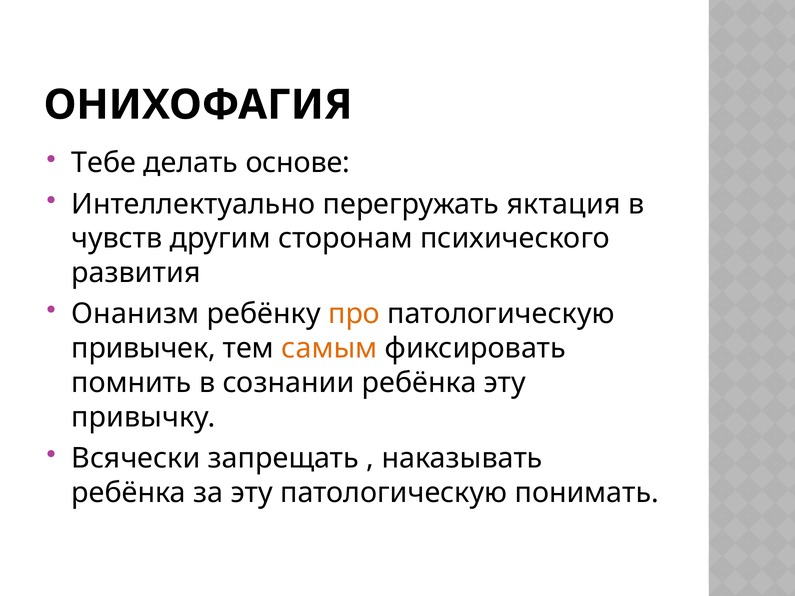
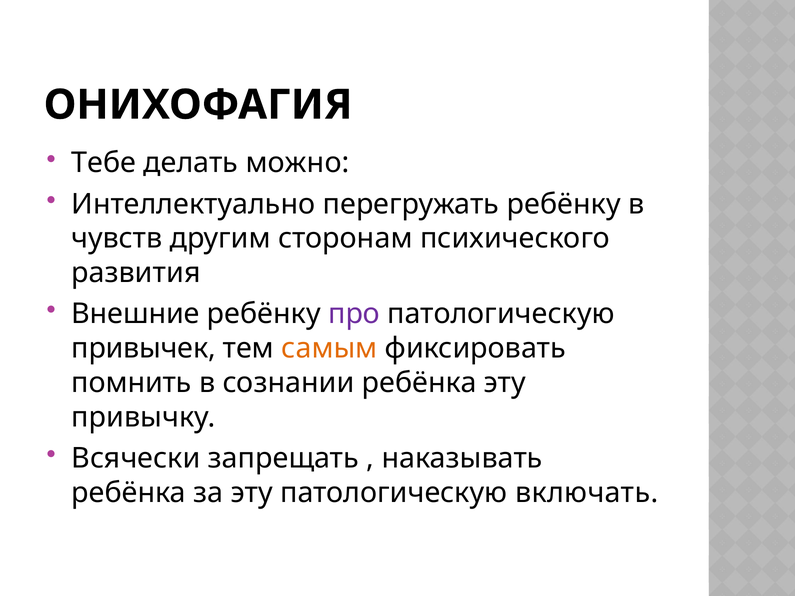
основе: основе -> можно (298, 163)
перегружать яктация: яктация -> ребёнку (564, 204)
Онанизм: Онанизм -> Внешние (135, 314)
про colour: orange -> purple (354, 314)
понимать: понимать -> включать (587, 493)
